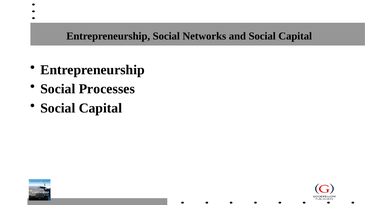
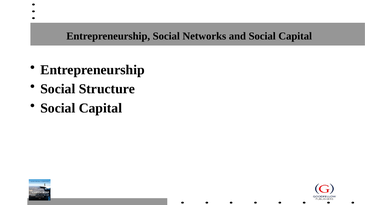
Processes: Processes -> Structure (107, 89)
